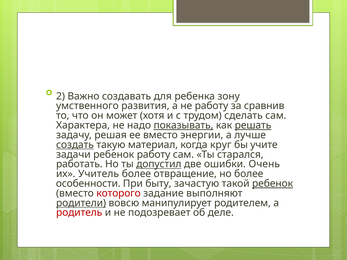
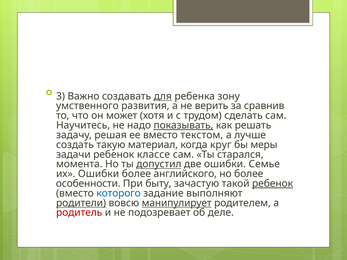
2: 2 -> 3 (61, 96)
для underline: none -> present (163, 96)
не работу: работу -> верить (212, 106)
Характера: Характера -> Научитесь (83, 125)
решать underline: present -> none (253, 125)
энергии: энергии -> текстом (202, 135)
создать underline: present -> none (75, 145)
учите: учите -> меры (264, 145)
ребенок работу: работу -> классе (153, 155)
работать: работать -> момента (79, 164)
Очень: Очень -> Семье (264, 164)
их Учитель: Учитель -> Ошибки (99, 174)
отвращение: отвращение -> английского (185, 174)
которого colour: red -> blue (119, 193)
манипулирует underline: none -> present (177, 203)
